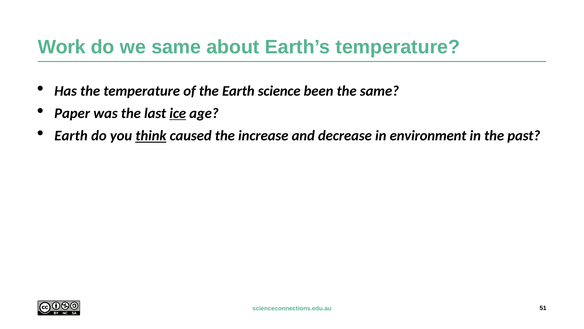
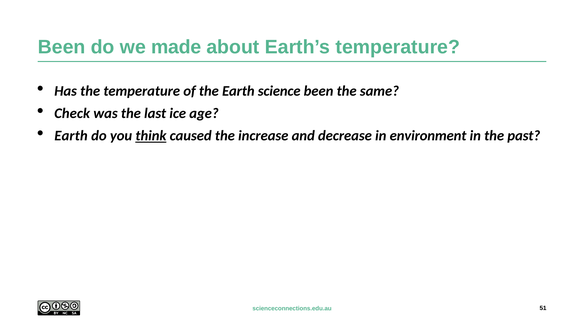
Work: Work -> Been (62, 47)
we same: same -> made (176, 47)
Paper: Paper -> Check (72, 113)
ice underline: present -> none (178, 113)
